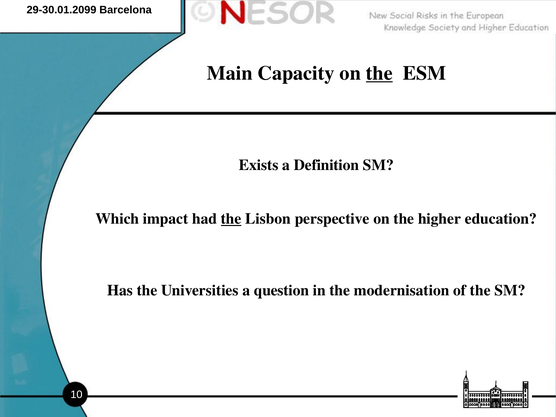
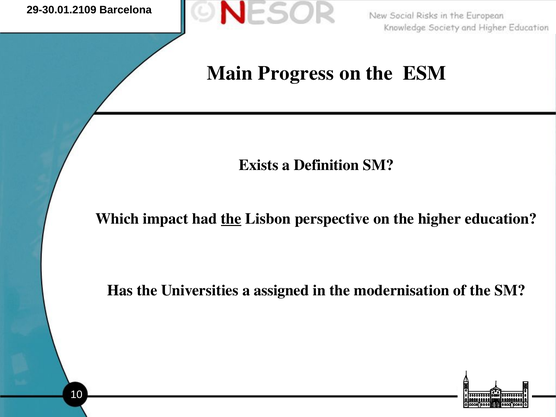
29-30.01.2099: 29-30.01.2099 -> 29-30.01.2109 (61, 10)
Capacity: Capacity -> Progress (296, 73)
the underline: present -> none (379, 73)
question: question -> assigned (281, 290)
